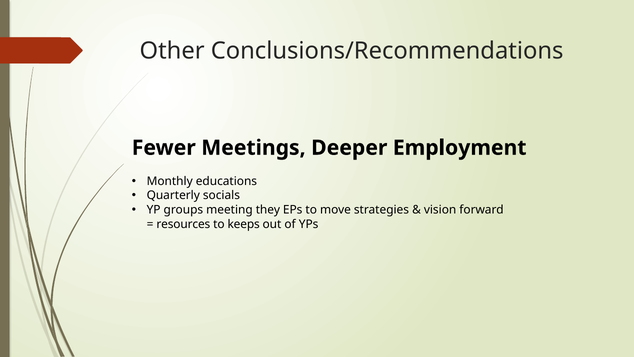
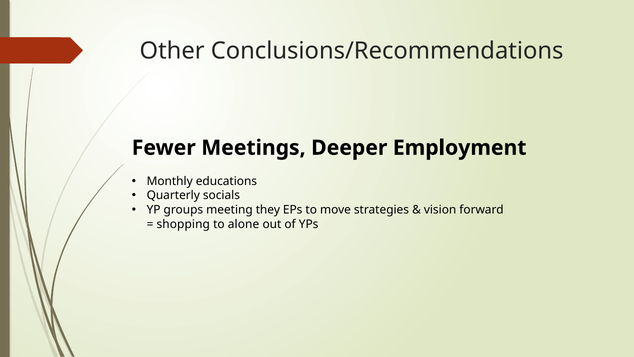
resources: resources -> shopping (183, 224)
keeps: keeps -> alone (244, 224)
